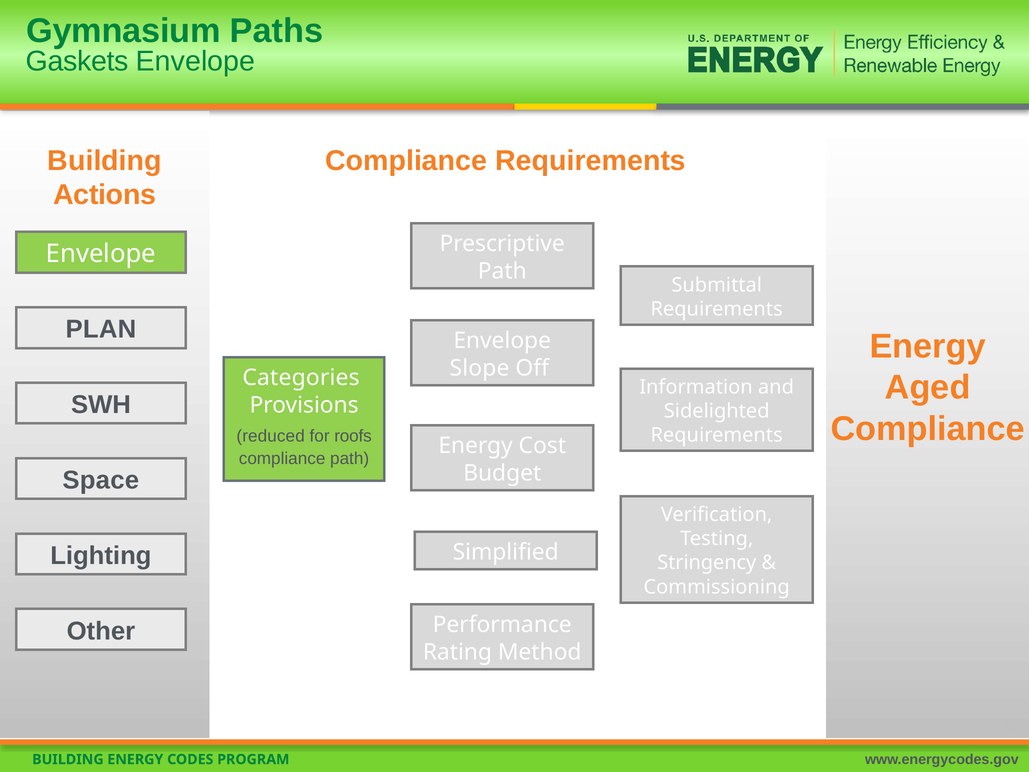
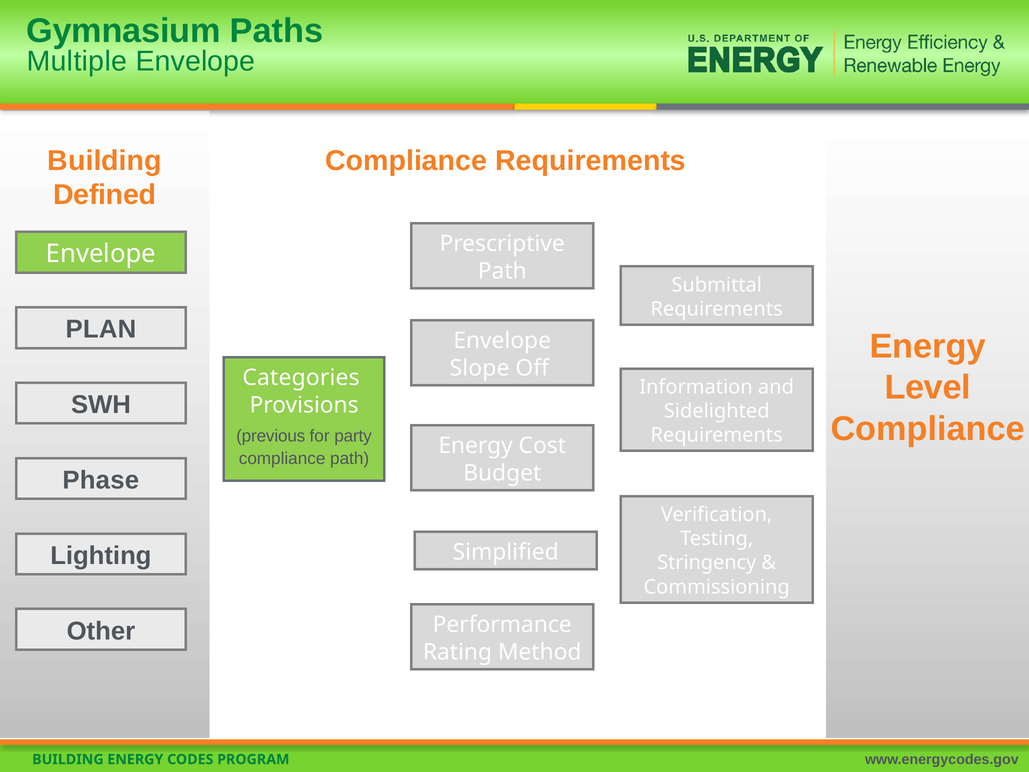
Gaskets: Gaskets -> Multiple (77, 61)
Actions: Actions -> Defined (105, 195)
Aged: Aged -> Level (928, 388)
reduced: reduced -> previous (271, 436)
roofs: roofs -> party (353, 436)
Space: Space -> Phase (101, 480)
